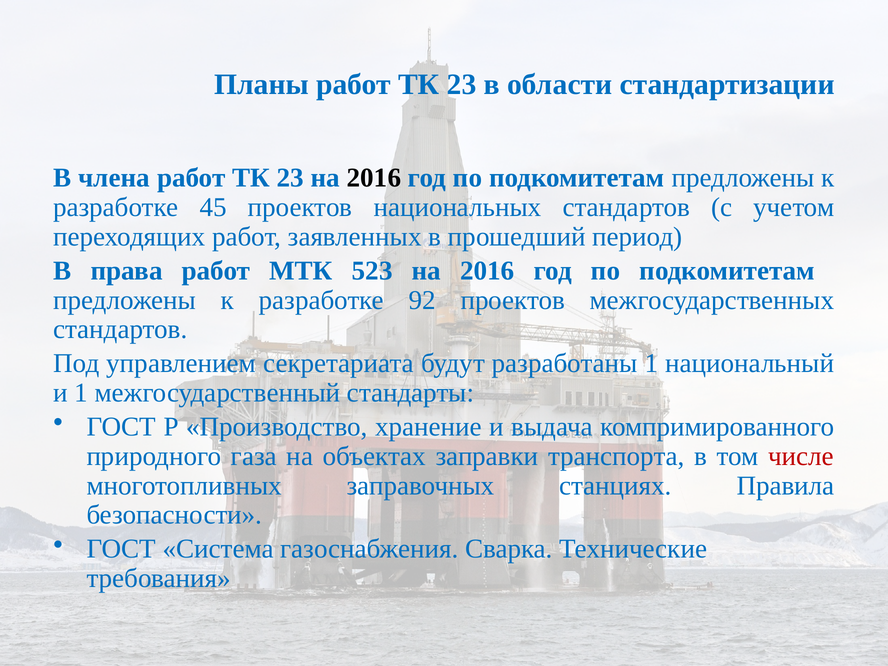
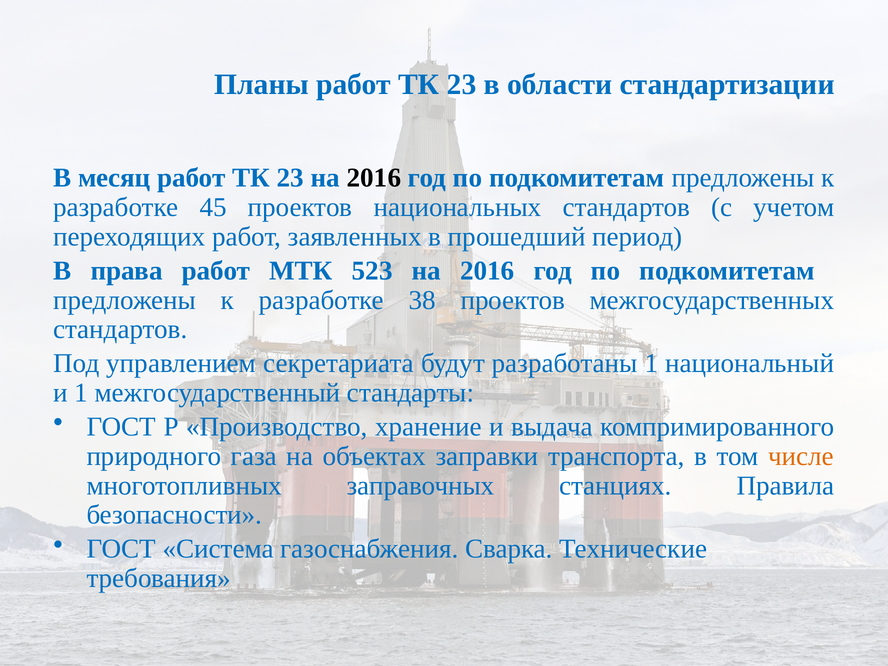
члена: члена -> месяц (114, 178)
92: 92 -> 38 (422, 300)
числе colour: red -> orange (801, 456)
